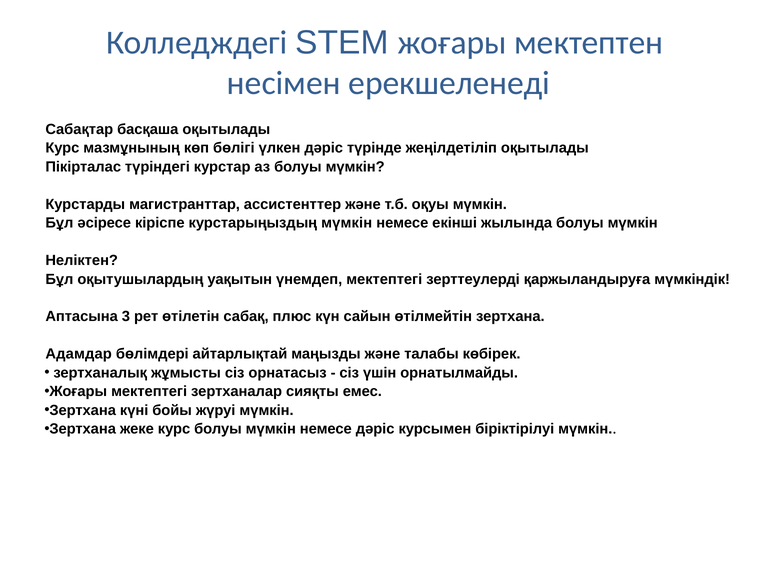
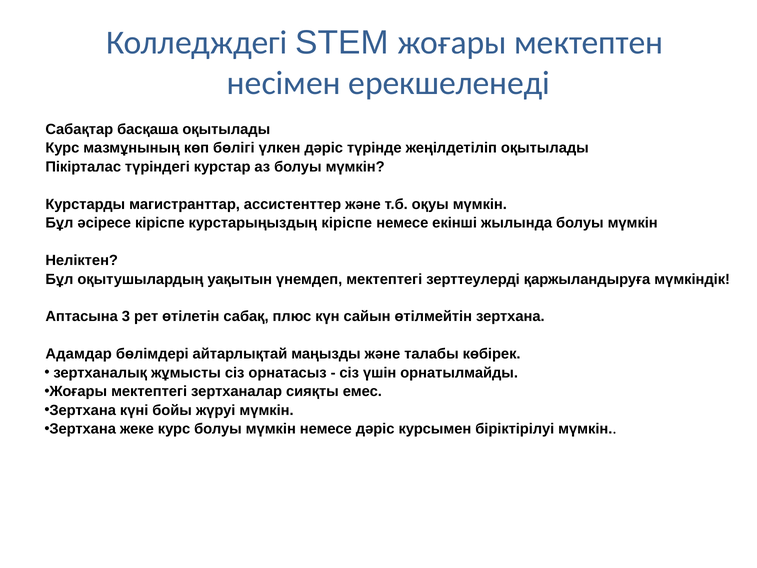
курстарыңыздың мүмкін: мүмкін -> кіріспе (347, 223)
